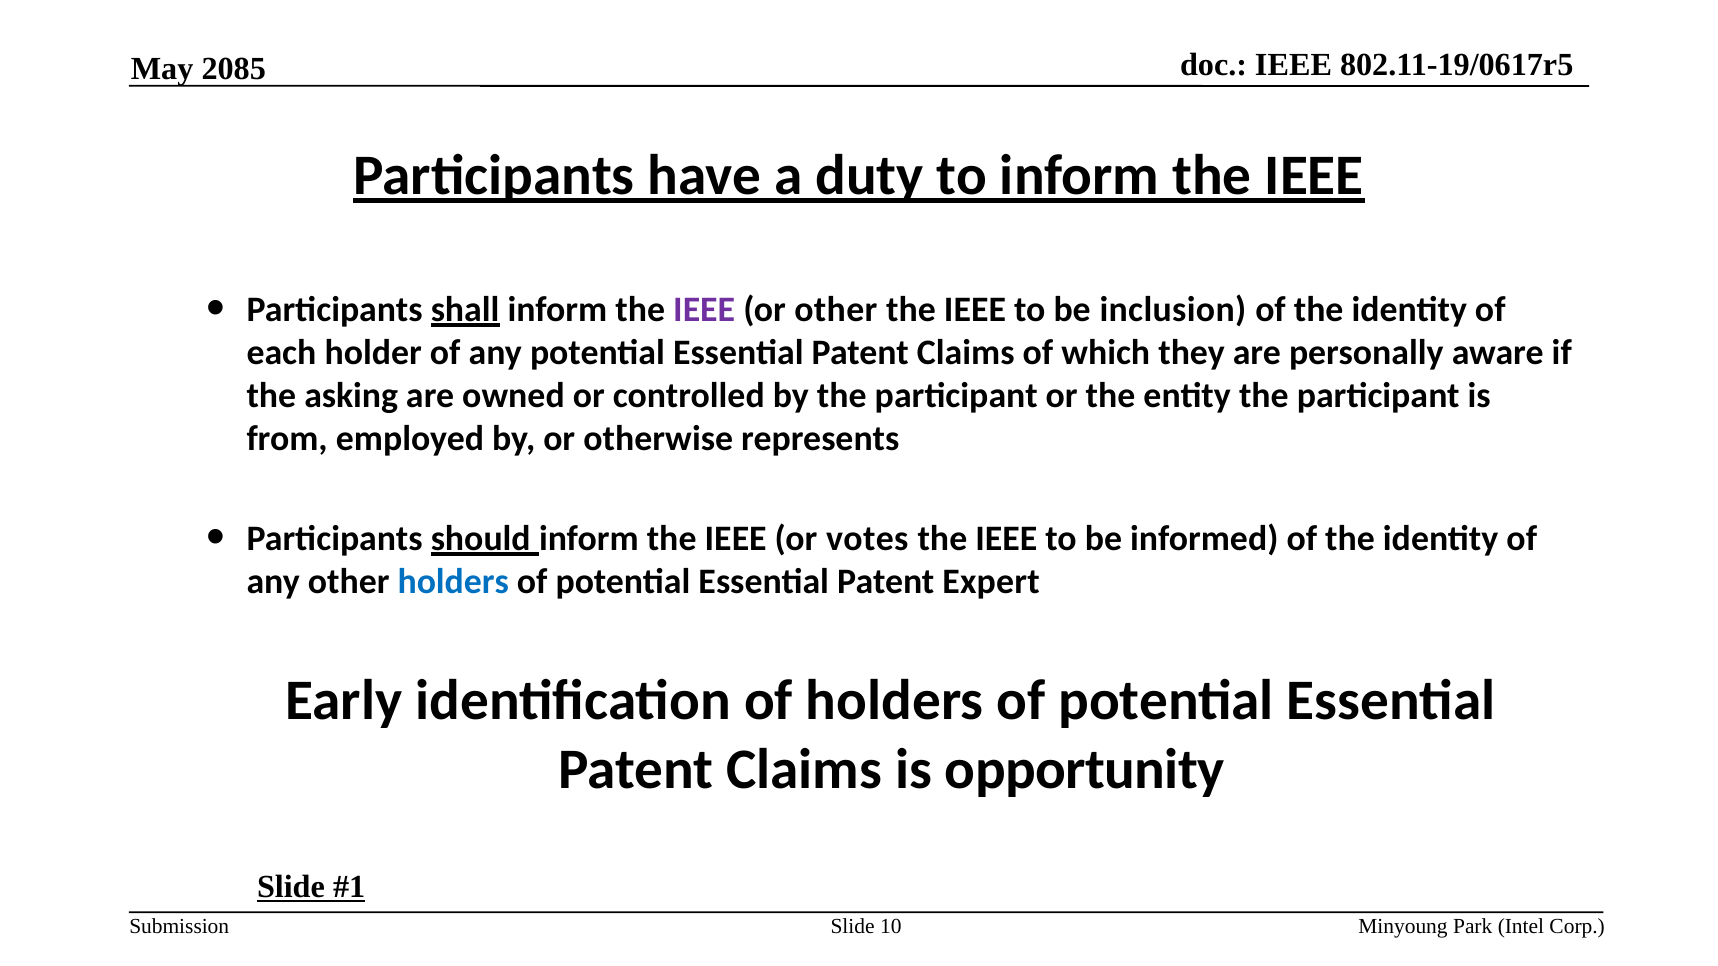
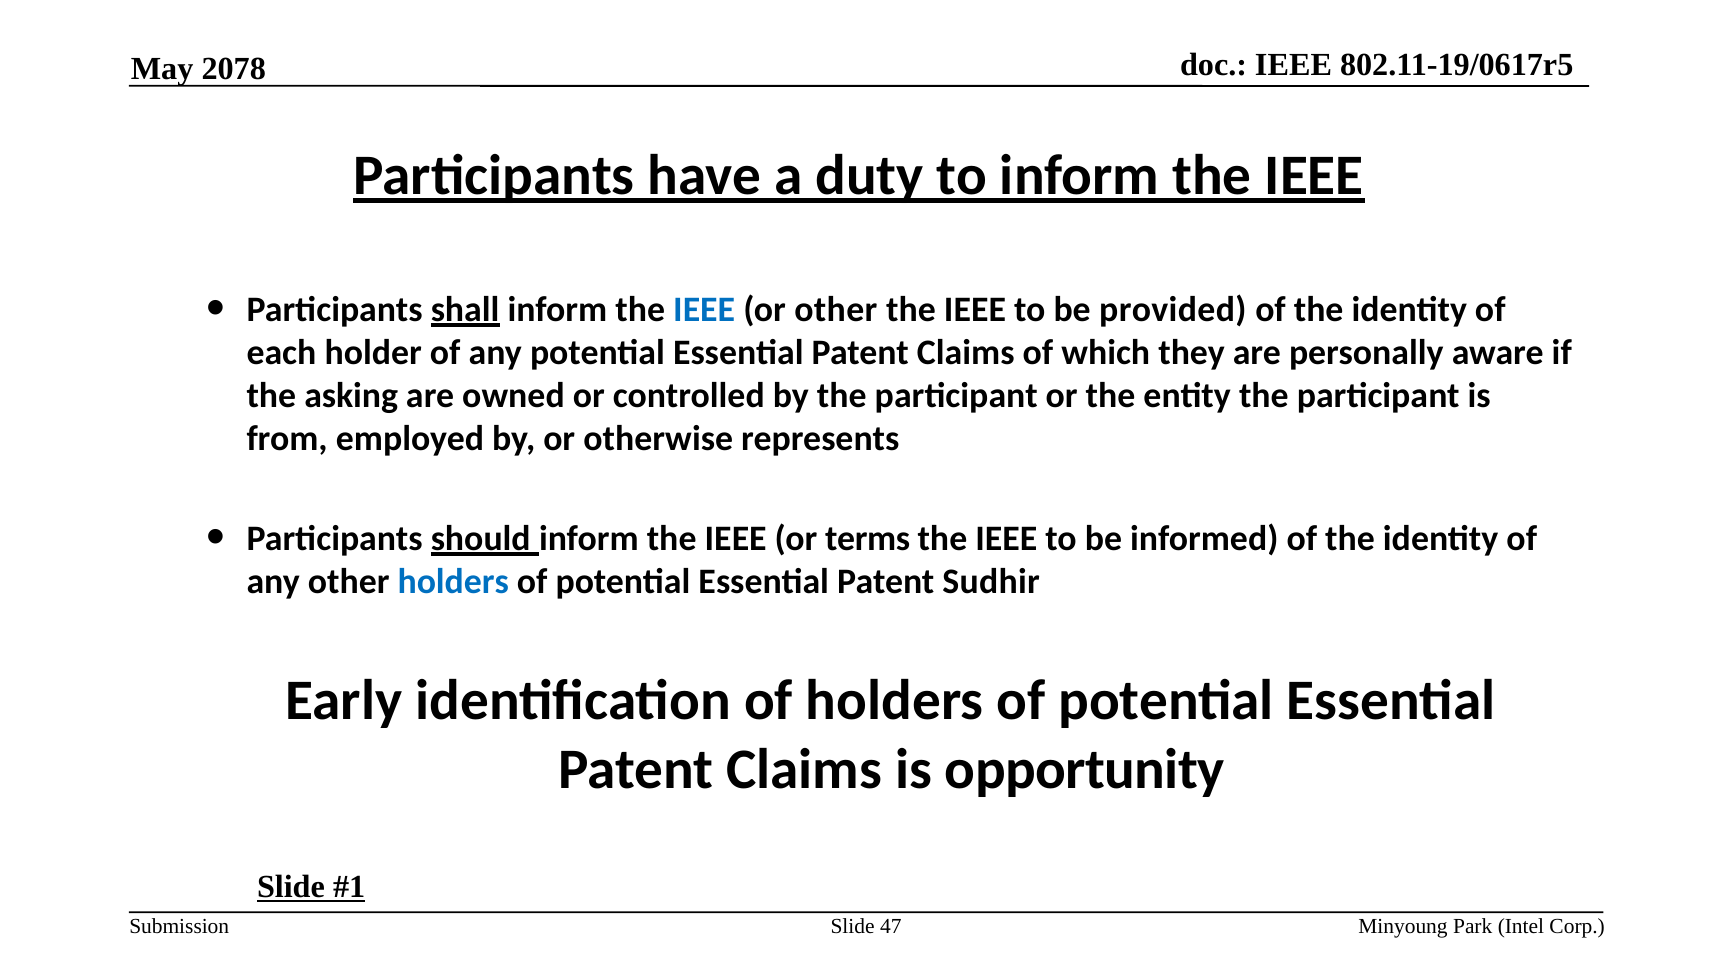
2085: 2085 -> 2078 (234, 69)
IEEE colour: purple -> blue (704, 310)
inclusion: inclusion -> provided (1173, 310)
votes: votes -> terms (868, 539)
Expert: Expert -> Sudhir (991, 582)
10: 10 -> 47 (891, 927)
